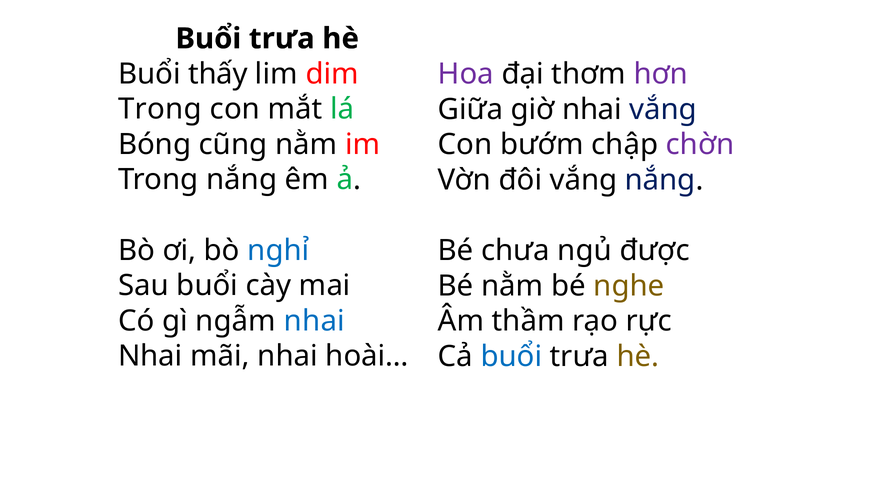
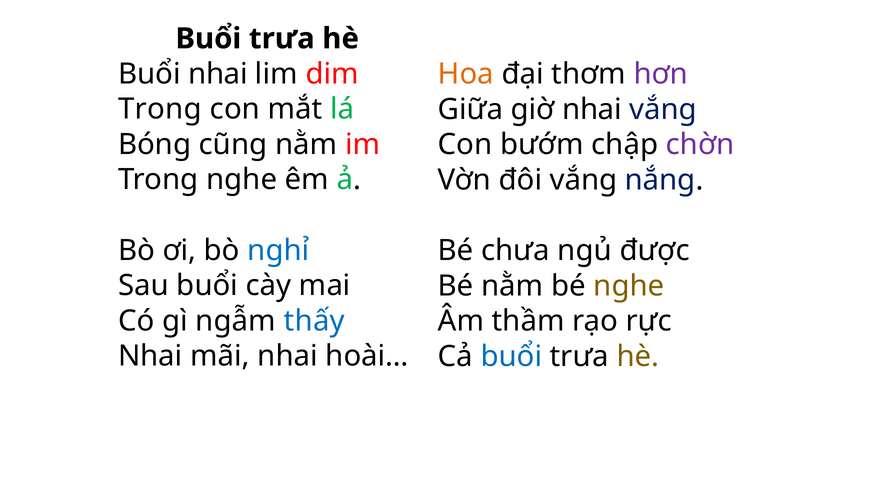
Buổi thấy: thấy -> nhai (218, 74)
Hoa colour: purple -> orange (466, 74)
Trong nắng: nắng -> nghe (242, 180)
ngẫm nhai: nhai -> thấy (314, 321)
